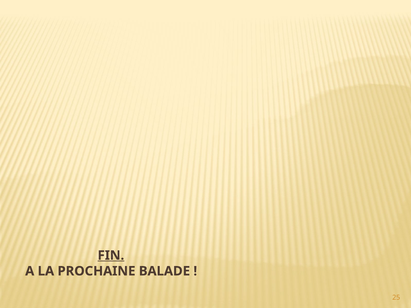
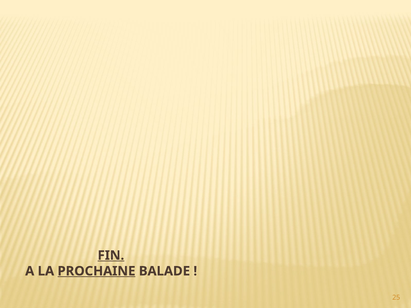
PROCHAINE underline: none -> present (96, 271)
